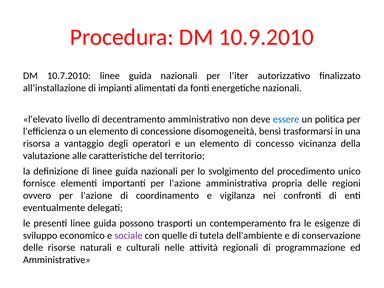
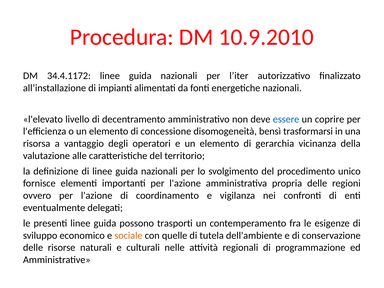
10.7.2010: 10.7.2010 -> 34.4.1172 (69, 76)
politica: politica -> coprire (330, 119)
concesso: concesso -> gerarchia (275, 144)
sociale colour: purple -> orange (128, 235)
